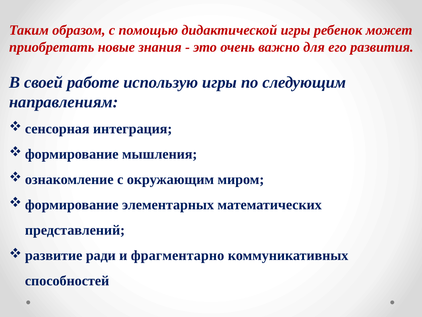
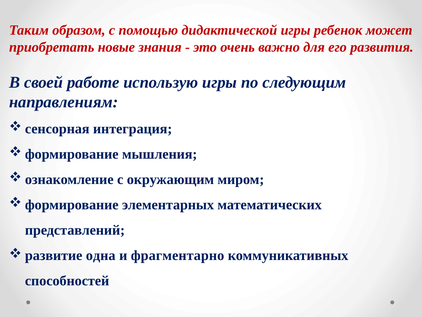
ради: ради -> одна (101, 255)
